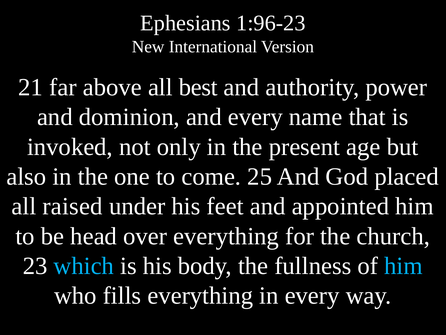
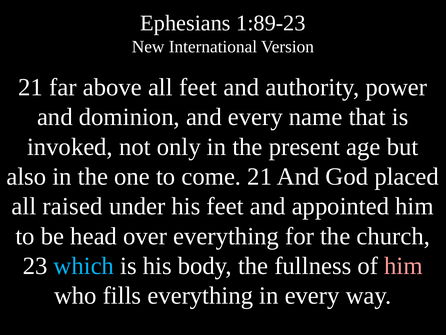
1:96-23: 1:96-23 -> 1:89-23 (271, 23)
all best: best -> feet (198, 87)
come 25: 25 -> 21 (260, 176)
him colour: light blue -> pink (404, 266)
